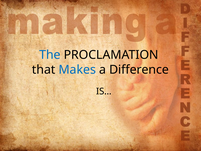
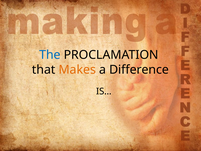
Makes colour: blue -> orange (77, 70)
